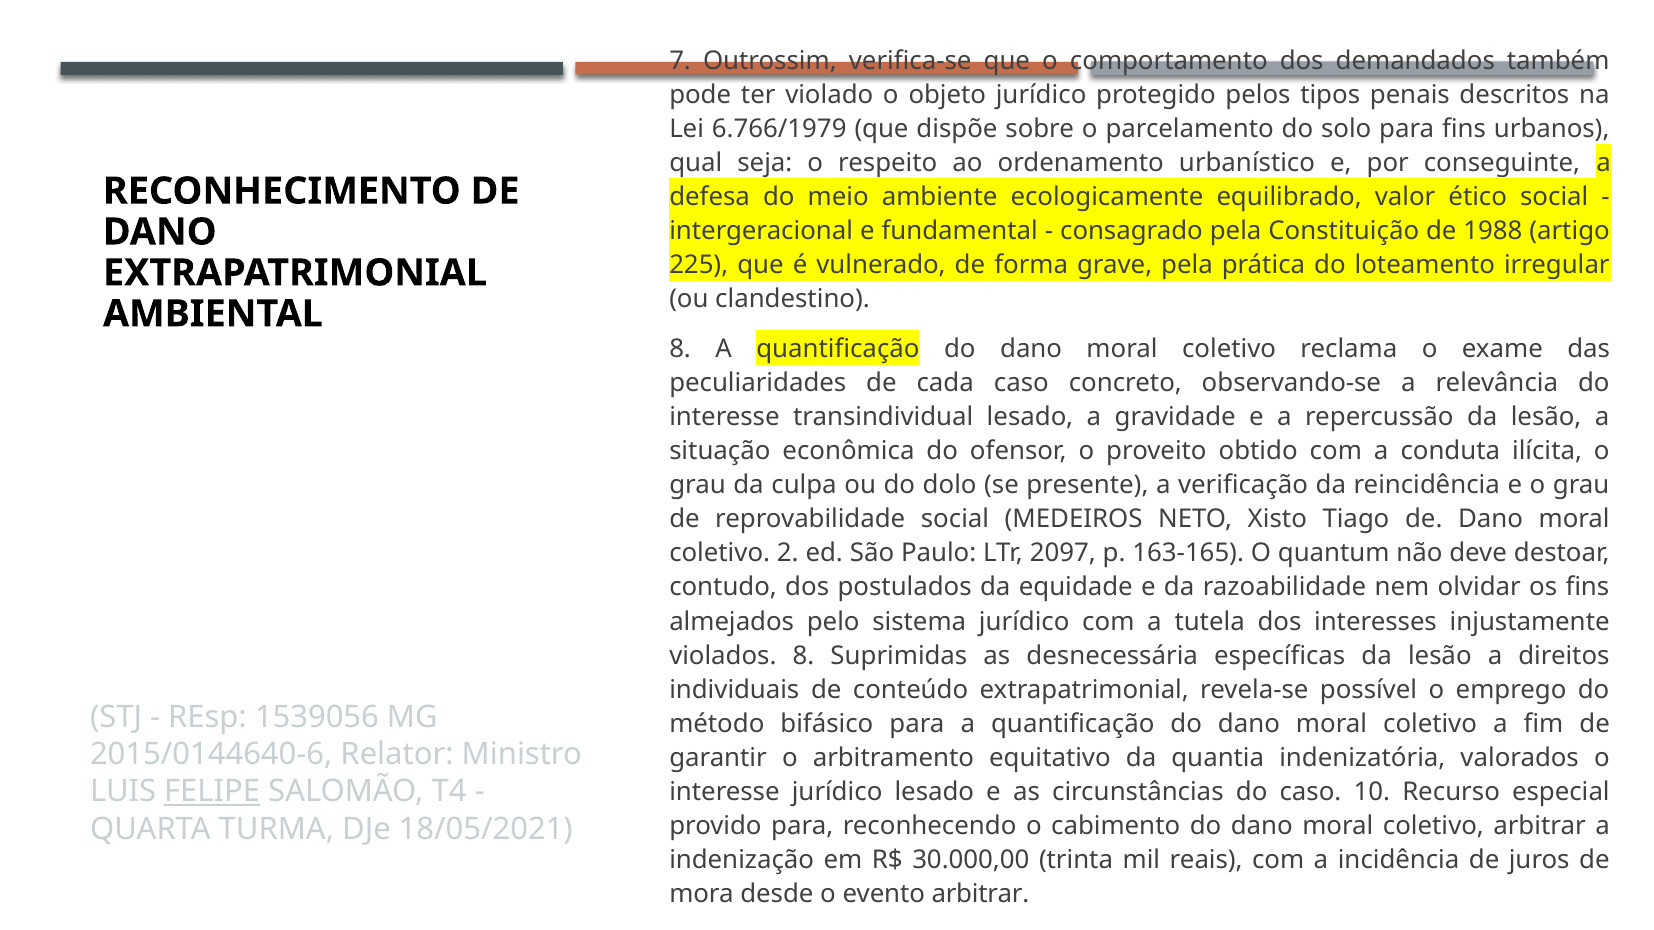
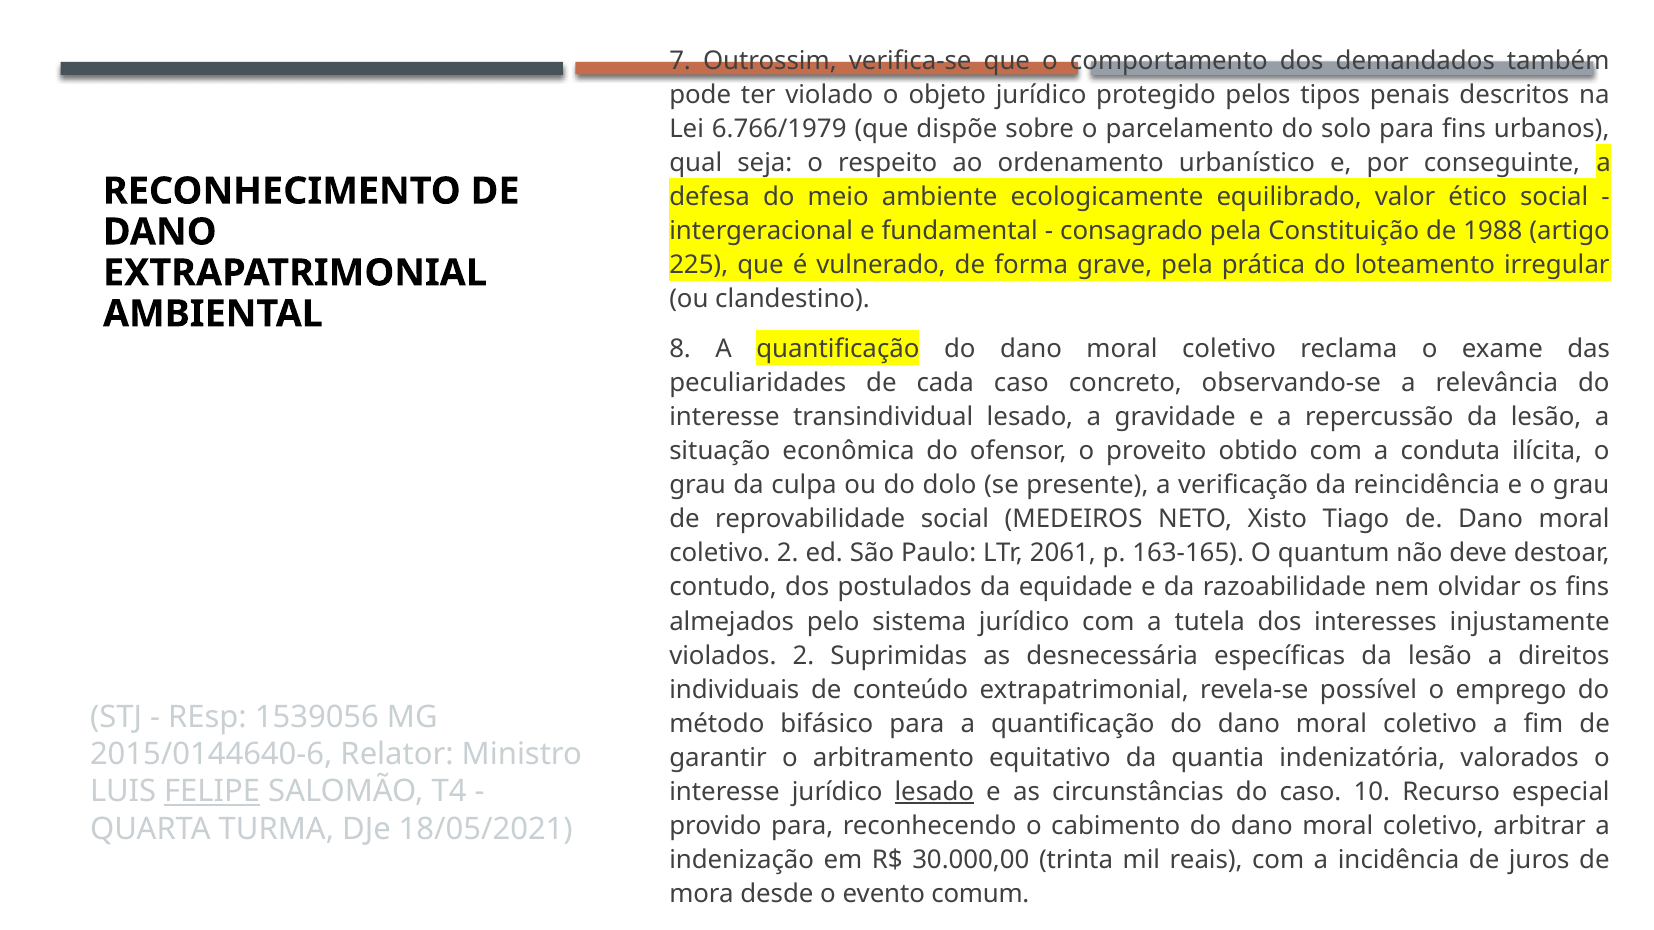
2097: 2097 -> 2061 (1063, 554)
violados 8: 8 -> 2 (804, 656)
lesado underline: none -> present (934, 792)
evento arbitrar: arbitrar -> comum (980, 894)
